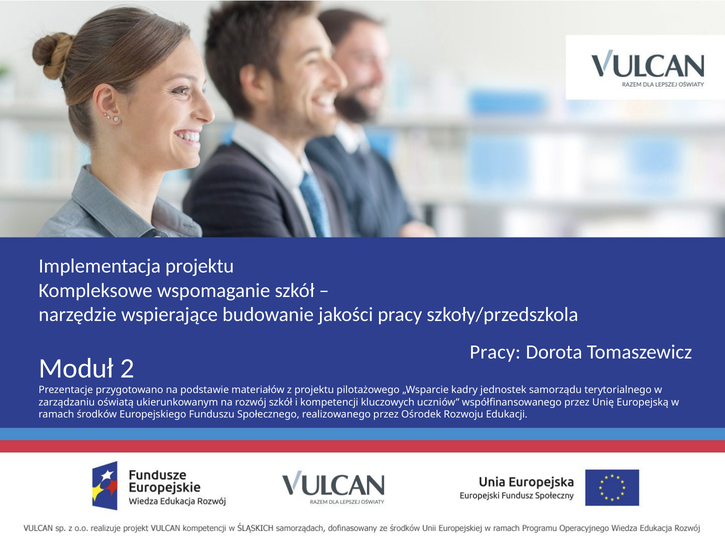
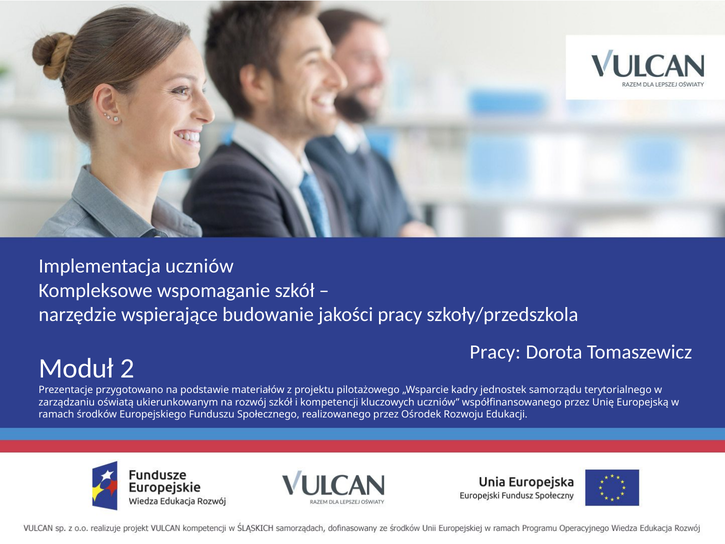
Implementacja projektu: projektu -> uczniów (200, 266)
